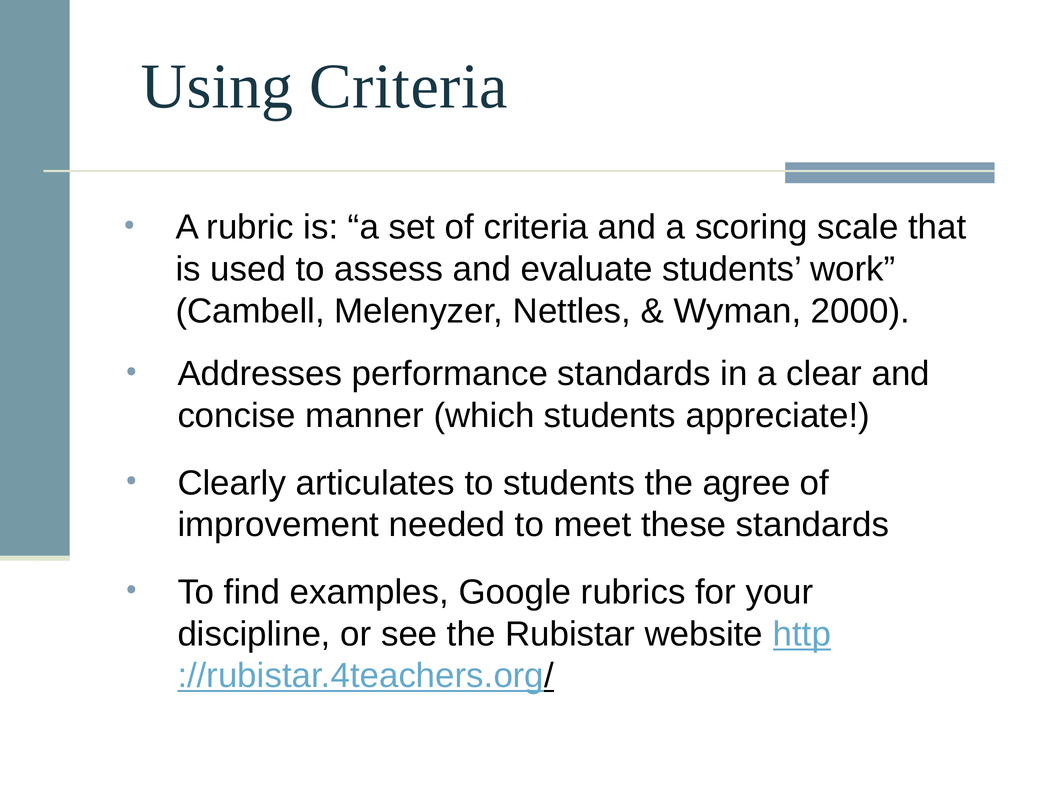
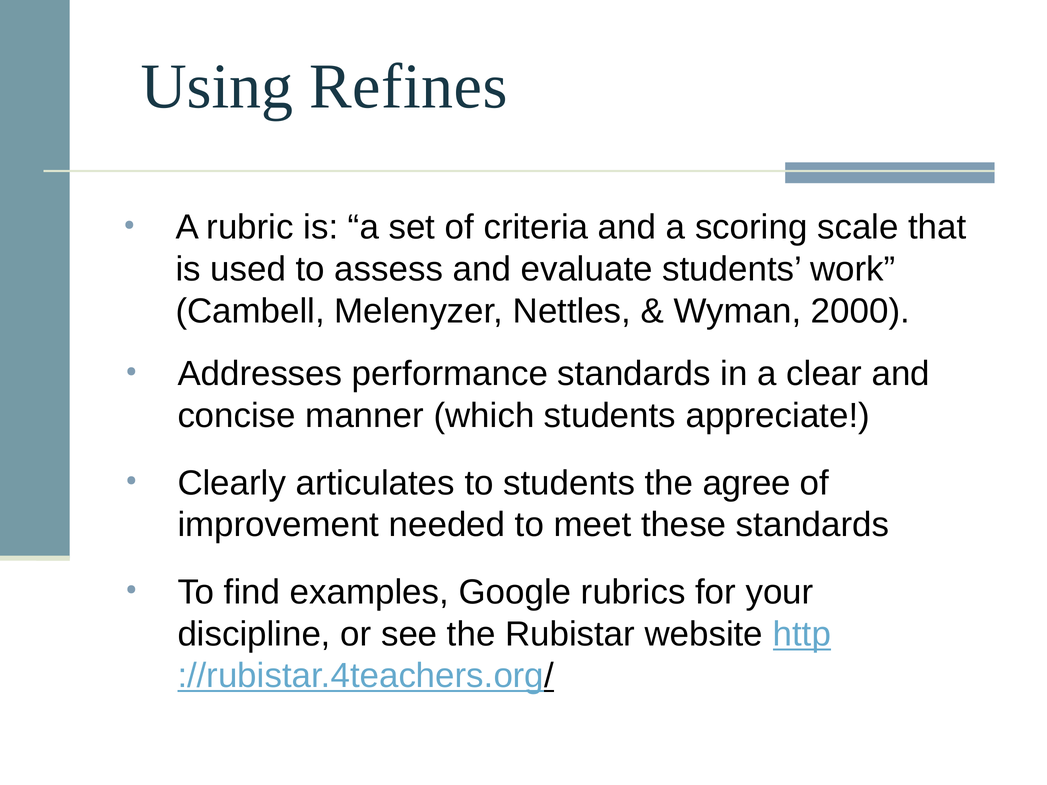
Using Criteria: Criteria -> Refines (408, 86)
